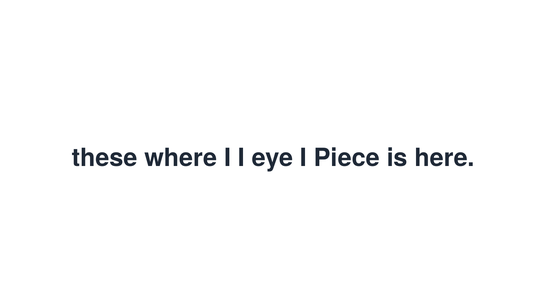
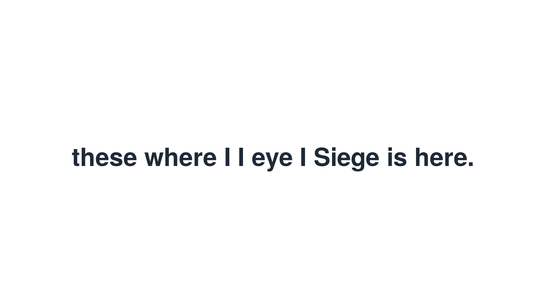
Piece: Piece -> Siege (347, 158)
